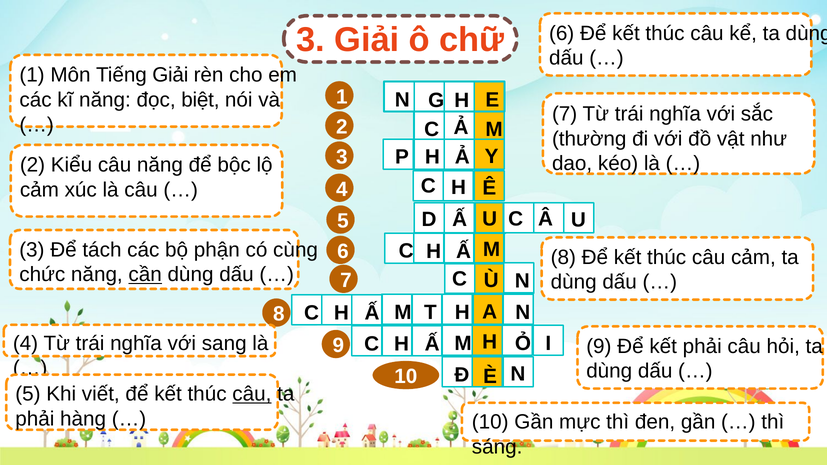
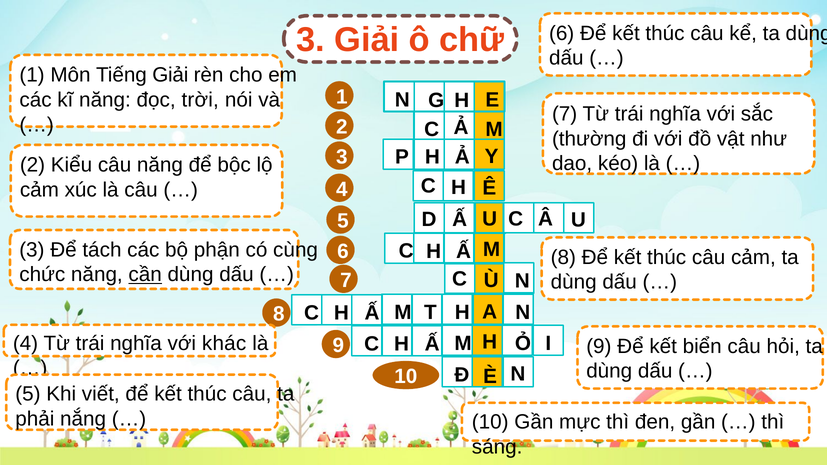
biệt: biệt -> trời (200, 100)
sang: sang -> khác (224, 343)
kết phải: phải -> biển (702, 346)
câu underline: present -> none (252, 394)
hàng: hàng -> nắng (83, 419)
